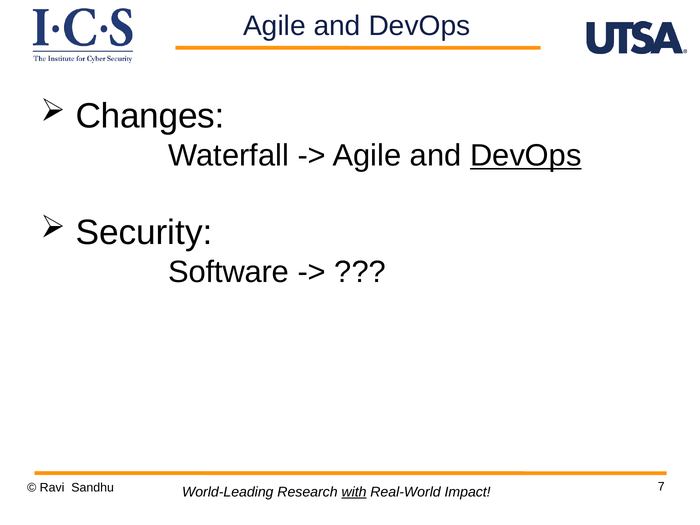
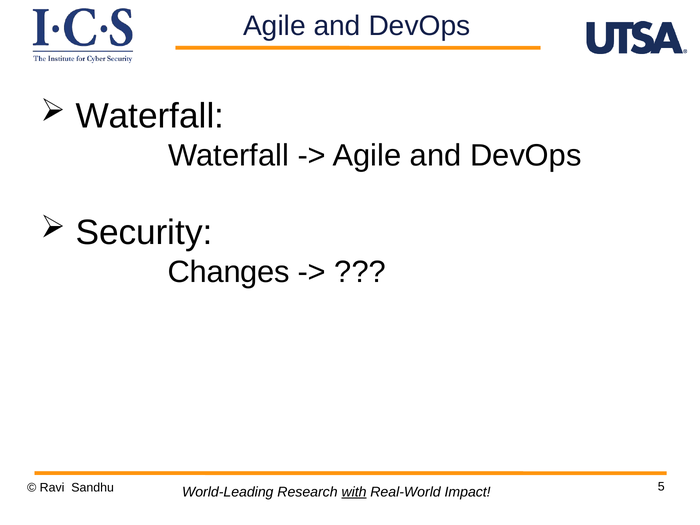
Changes: Changes -> Waterfall (150, 116)
DevOps underline: present -> none (526, 155)
Software: Software -> Changes (229, 272)
7: 7 -> 5 (661, 487)
